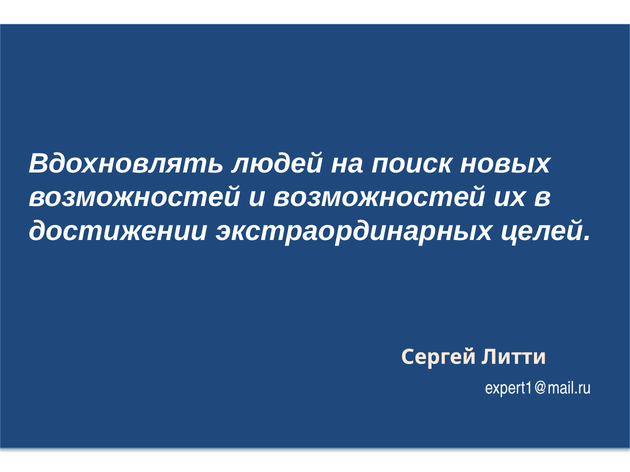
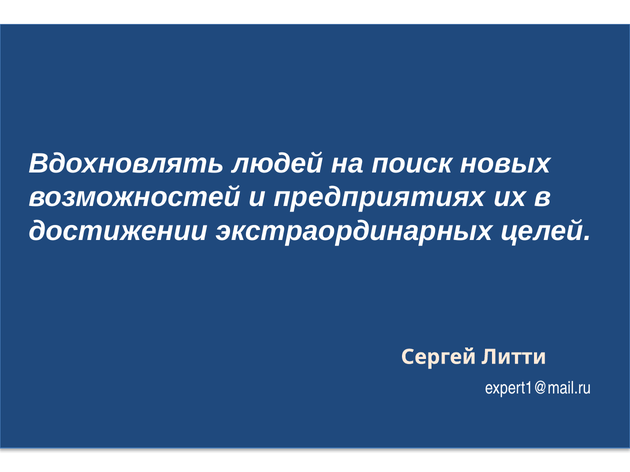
и возможностей: возможностей -> предприятиях (380, 197)
